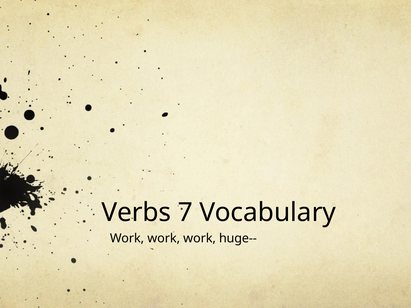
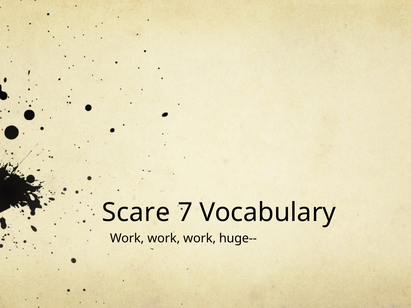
Verbs: Verbs -> Scare (136, 213)
